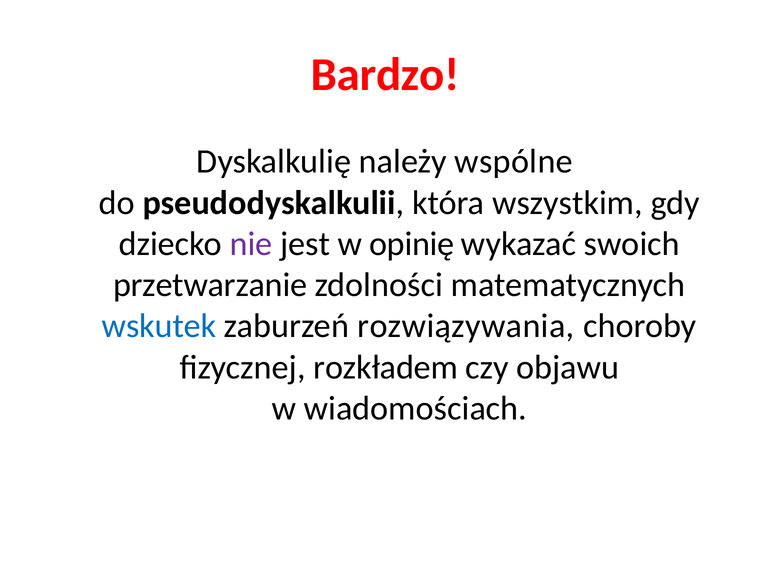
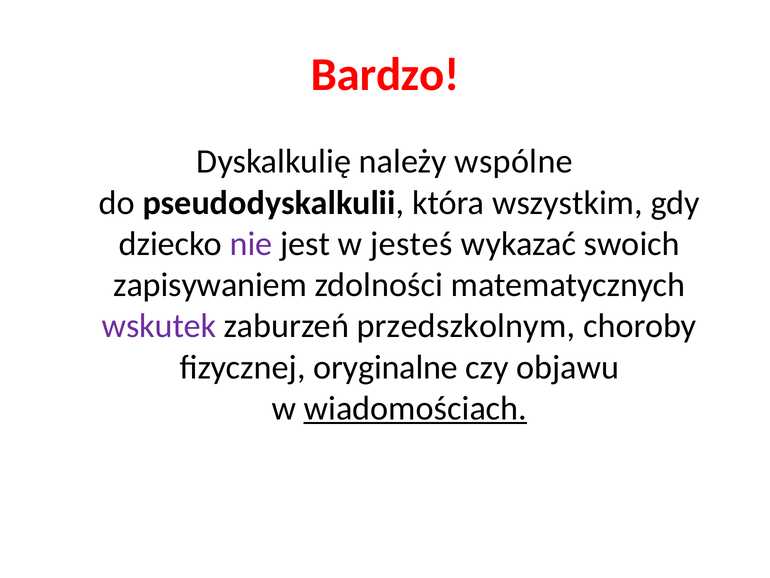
opinię: opinię -> jesteś (411, 244)
przetwarzanie: przetwarzanie -> zapisywaniem (210, 285)
wskutek colour: blue -> purple (159, 326)
rozwiązywania: rozwiązywania -> przedszkolnym (466, 326)
rozkładem: rozkładem -> oryginalne (386, 367)
wiadomościach underline: none -> present (415, 408)
